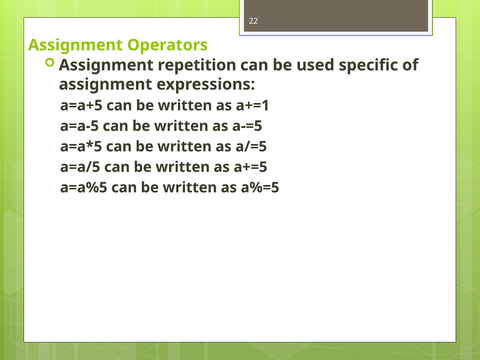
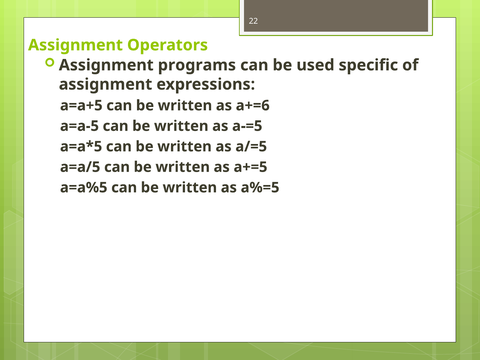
repetition: repetition -> programs (197, 65)
a+=1: a+=1 -> a+=6 (253, 106)
